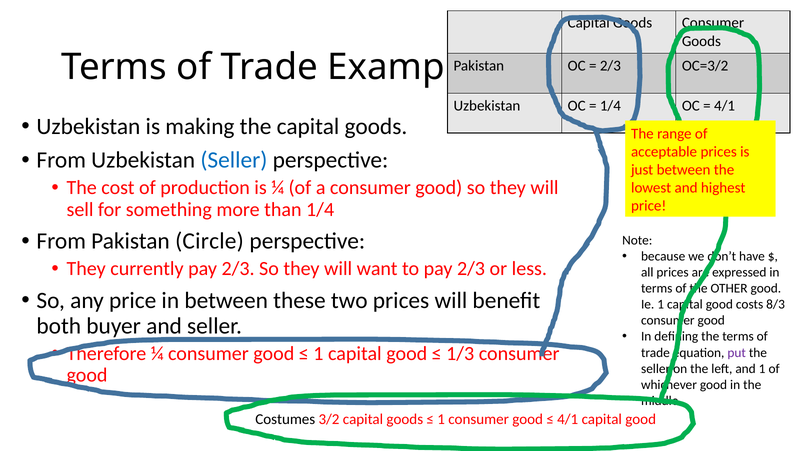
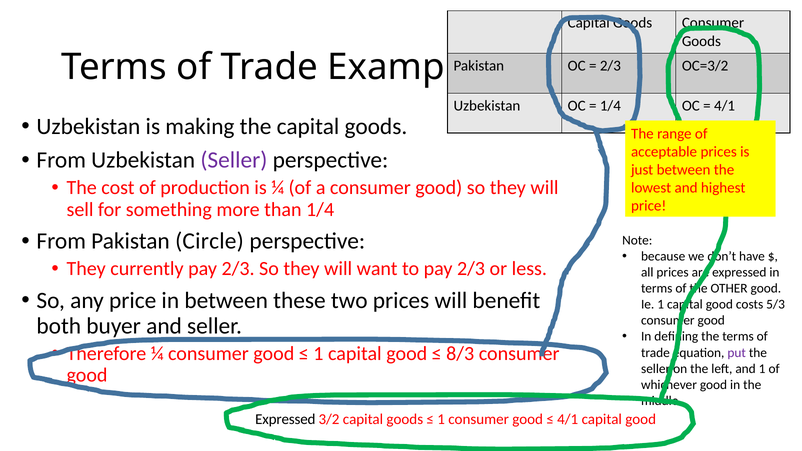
Seller colour: blue -> purple (234, 160)
8/3: 8/3 -> 5/3 (776, 305)
1/3: 1/3 -> 8/3 (460, 354)
Costumes: Costumes -> Expressed (285, 419)
